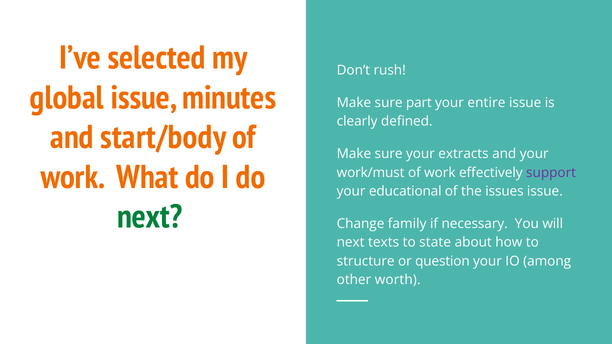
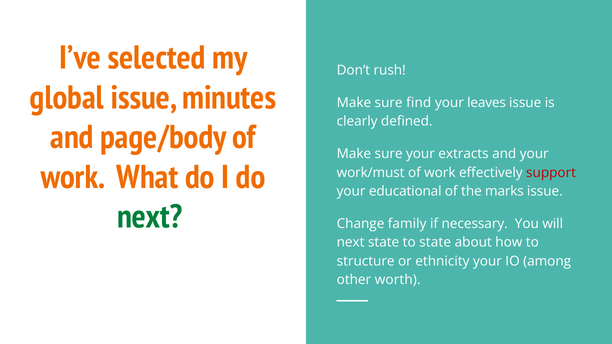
part: part -> find (419, 103)
entire: entire -> leaves (487, 103)
start/body: start/body -> page/body (163, 138)
support colour: purple -> red (551, 173)
issues: issues -> marks (504, 191)
next texts: texts -> state (384, 243)
question: question -> ethnicity (442, 261)
